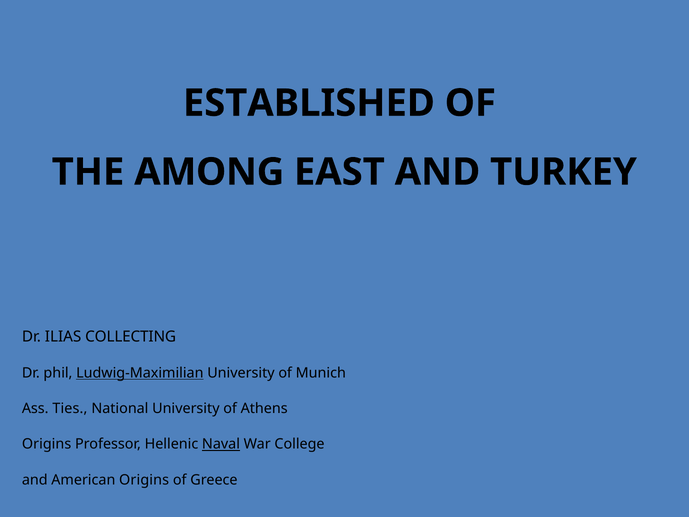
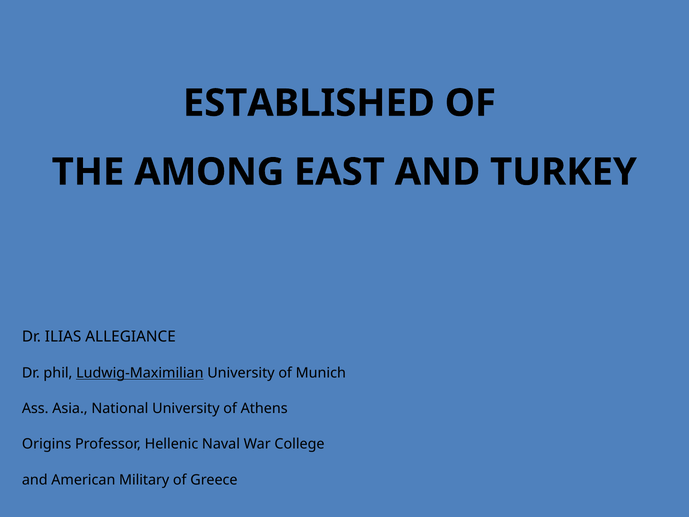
COLLECTING: COLLECTING -> ALLEGIANCE (131, 337)
Ties: Ties -> Asia (70, 408)
Naval underline: present -> none (221, 444)
American Origins: Origins -> Military (144, 480)
